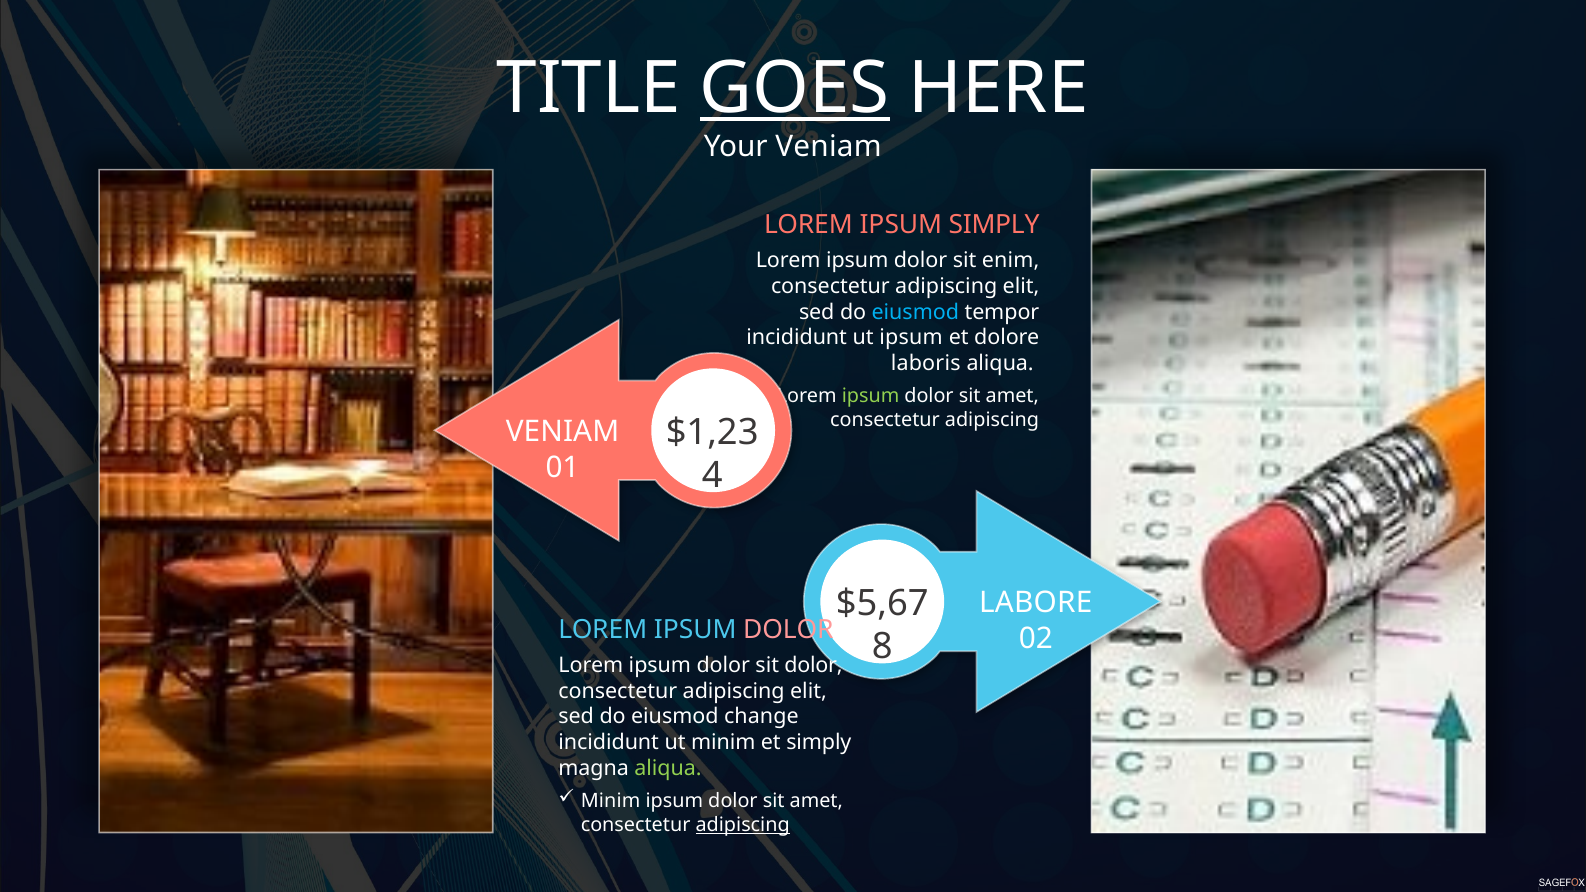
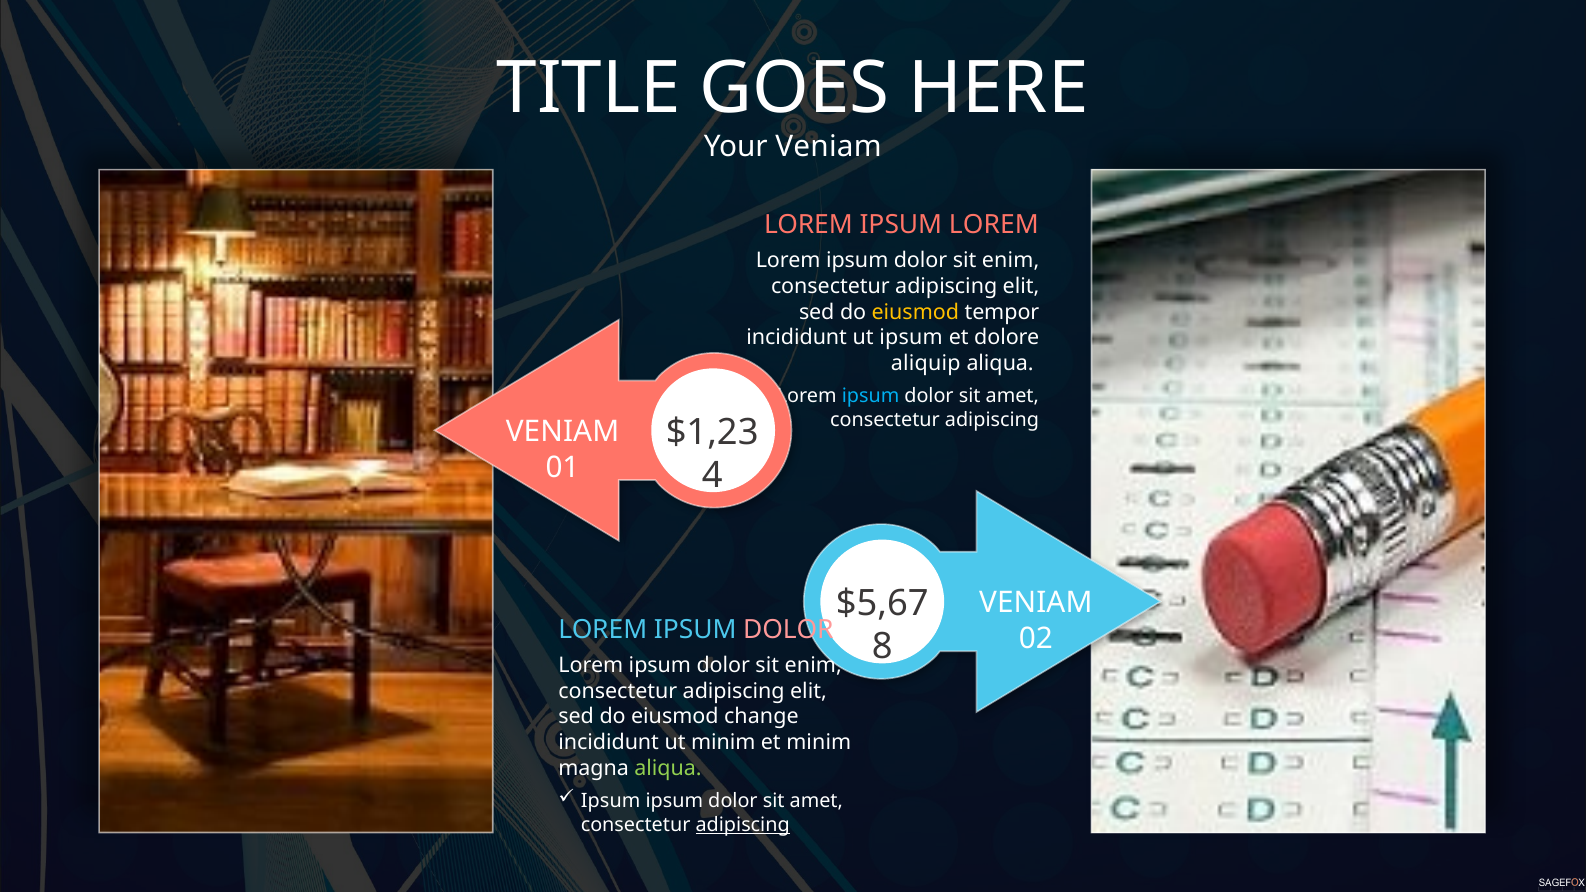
GOES underline: present -> none (795, 88)
IPSUM SIMPLY: SIMPLY -> LOREM (994, 225)
eiusmod colour: light blue -> yellow (915, 312)
laboris: laboris -> aliquip (926, 364)
ipsum colour: light green -> light blue (871, 396)
LABORE: LABORE -> VENIAM (1036, 603)
dolor: dolor -> enim (813, 665)
et simply: simply -> minim (819, 743)
Minim: Minim -> Ipsum (611, 801)
